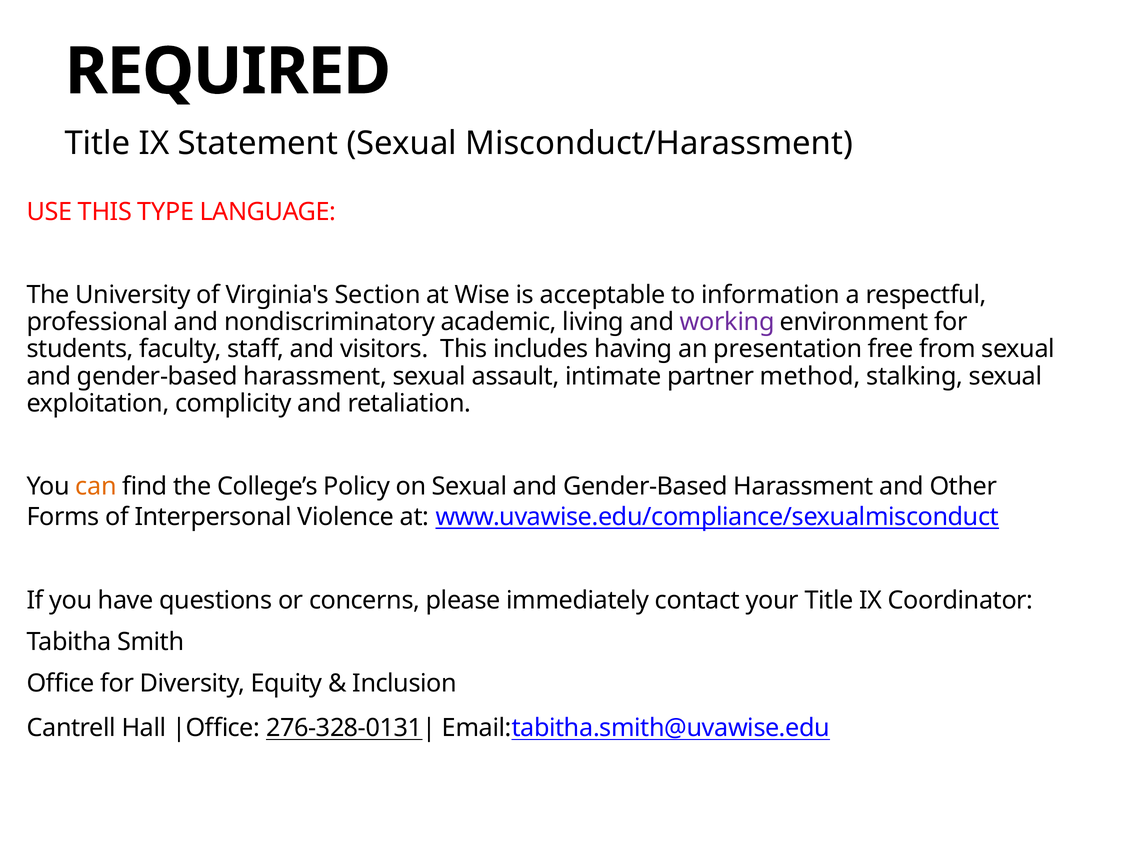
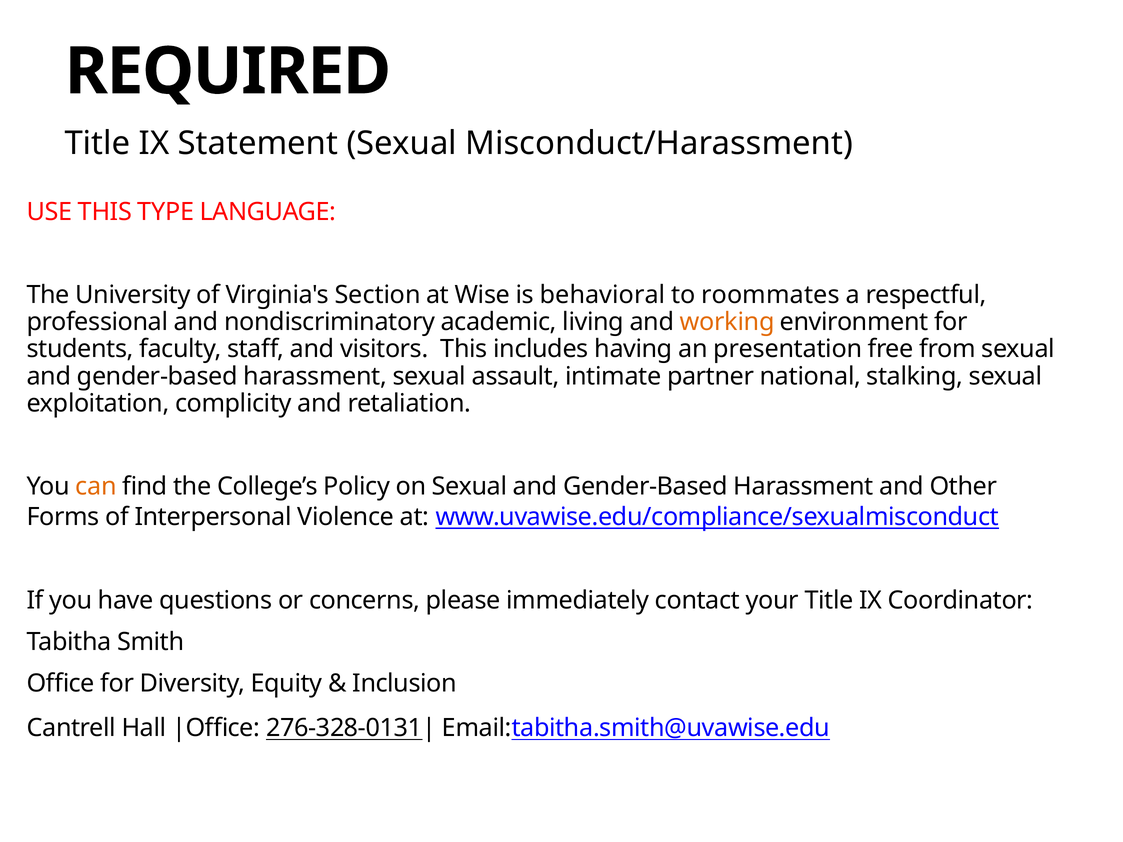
acceptable: acceptable -> behavioral (603, 295)
information: information -> roommates (770, 295)
working colour: purple -> orange (727, 322)
method: method -> national (810, 377)
